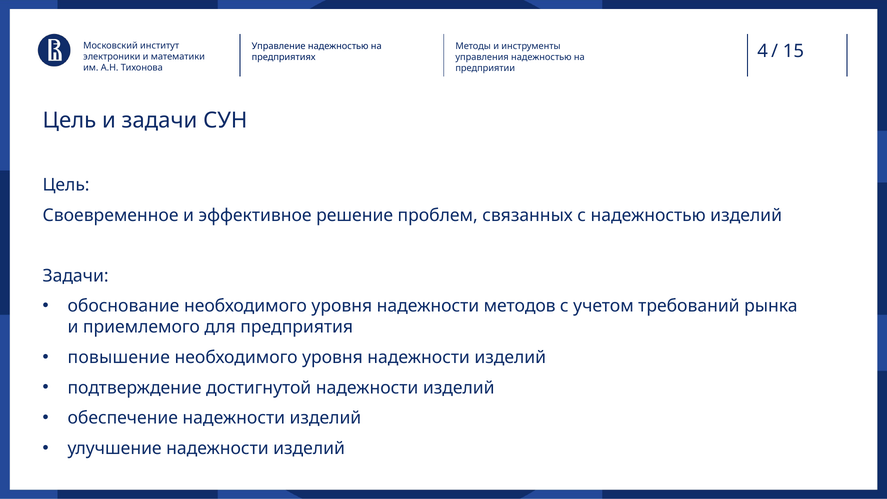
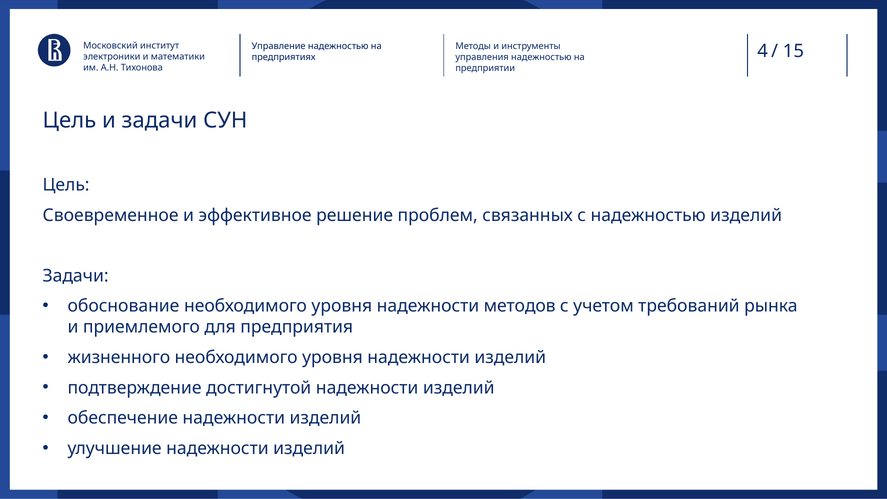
повышение: повышение -> жизненного (119, 357)
